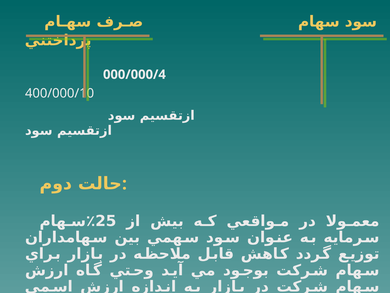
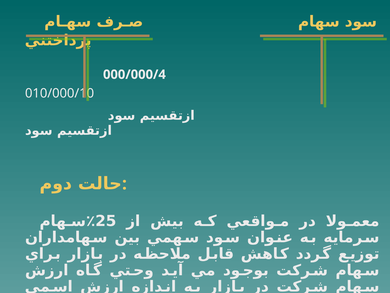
400/000/10: 400/000/10 -> 010/000/10 (60, 93)
